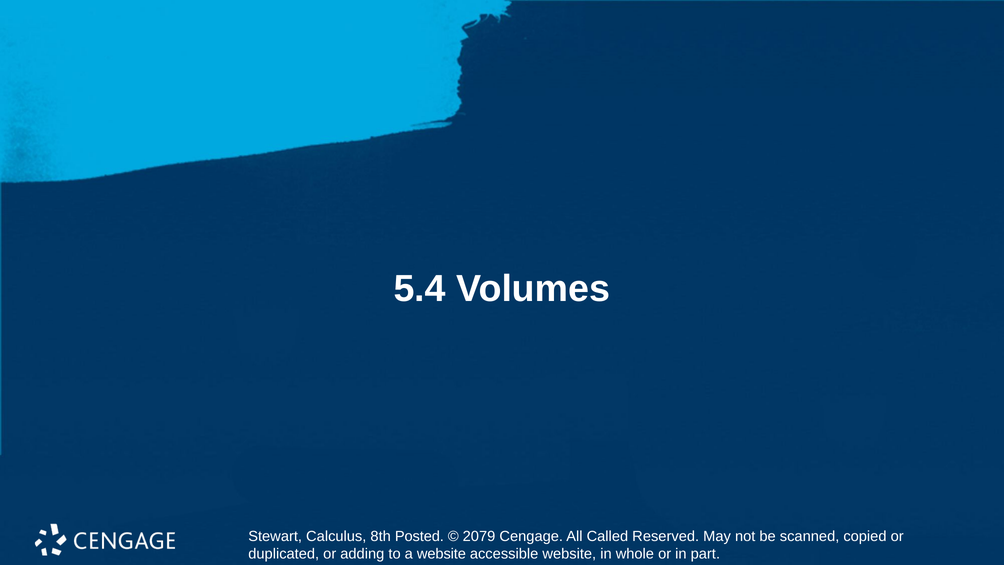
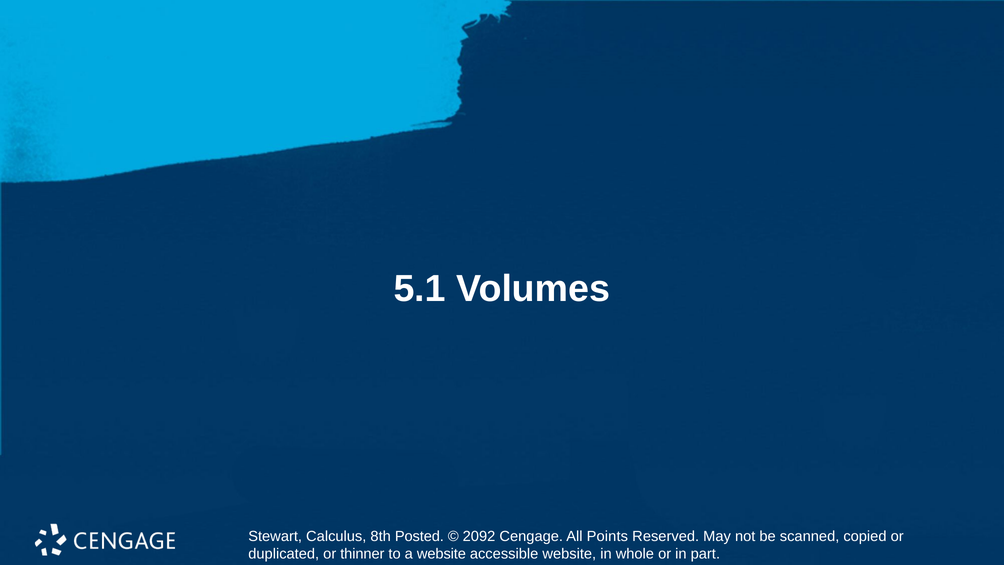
5.4: 5.4 -> 5.1 (420, 288)
2079: 2079 -> 2092 (479, 536)
Called: Called -> Points (607, 536)
adding: adding -> thinner (362, 554)
